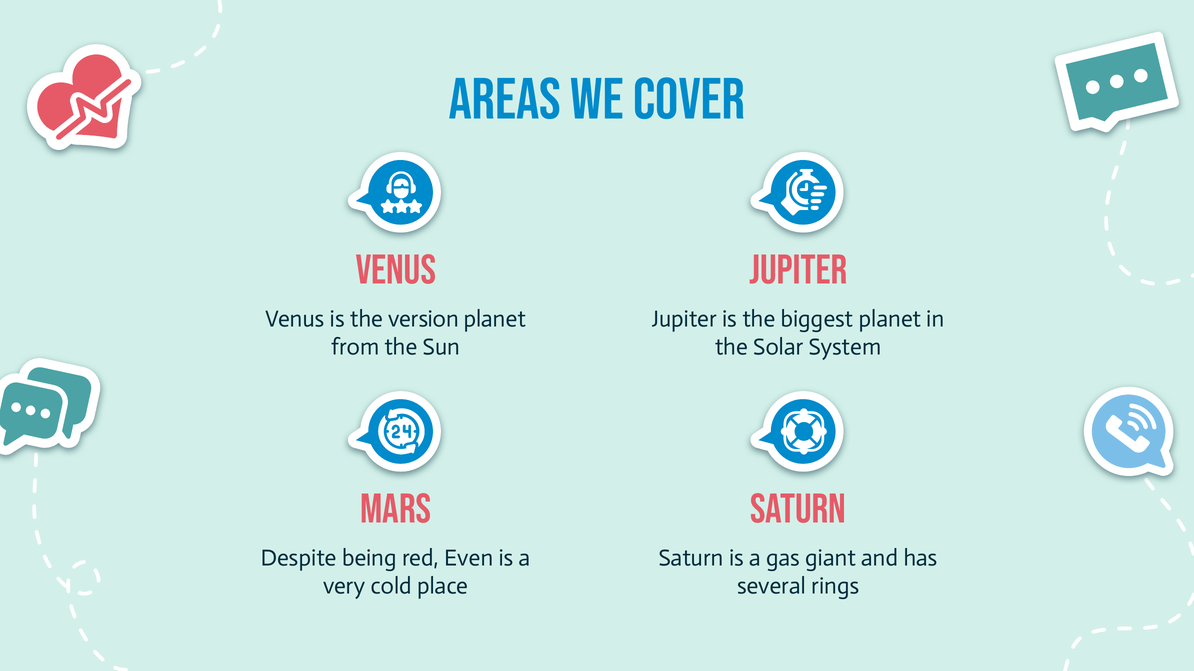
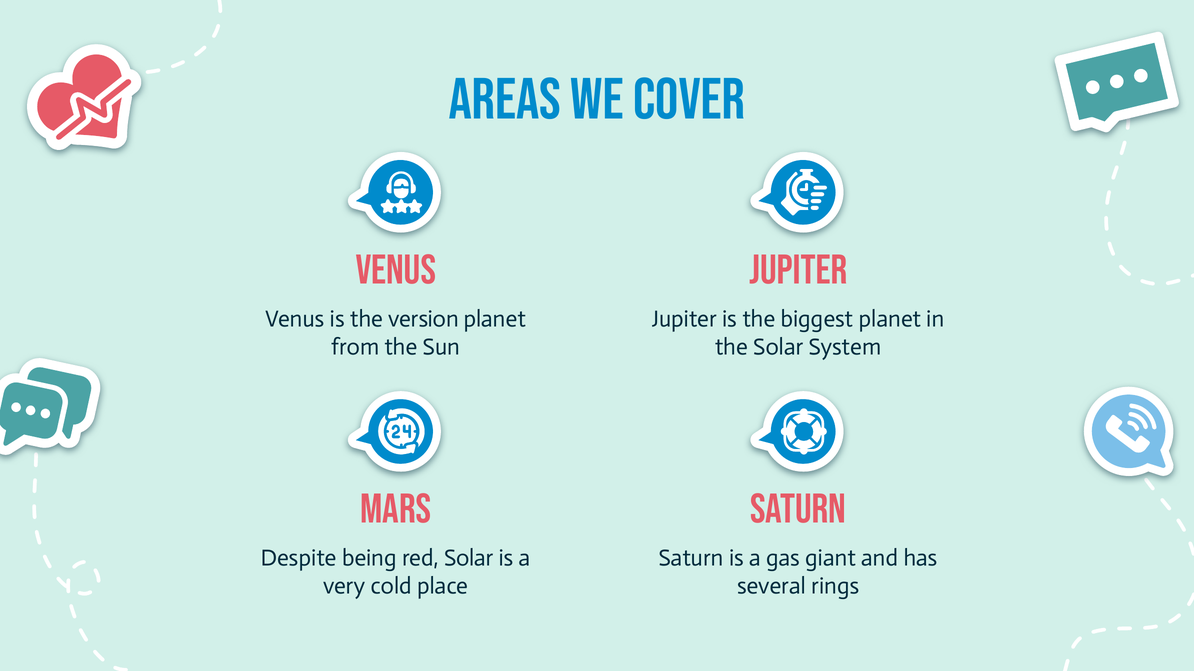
red Even: Even -> Solar (469, 559)
